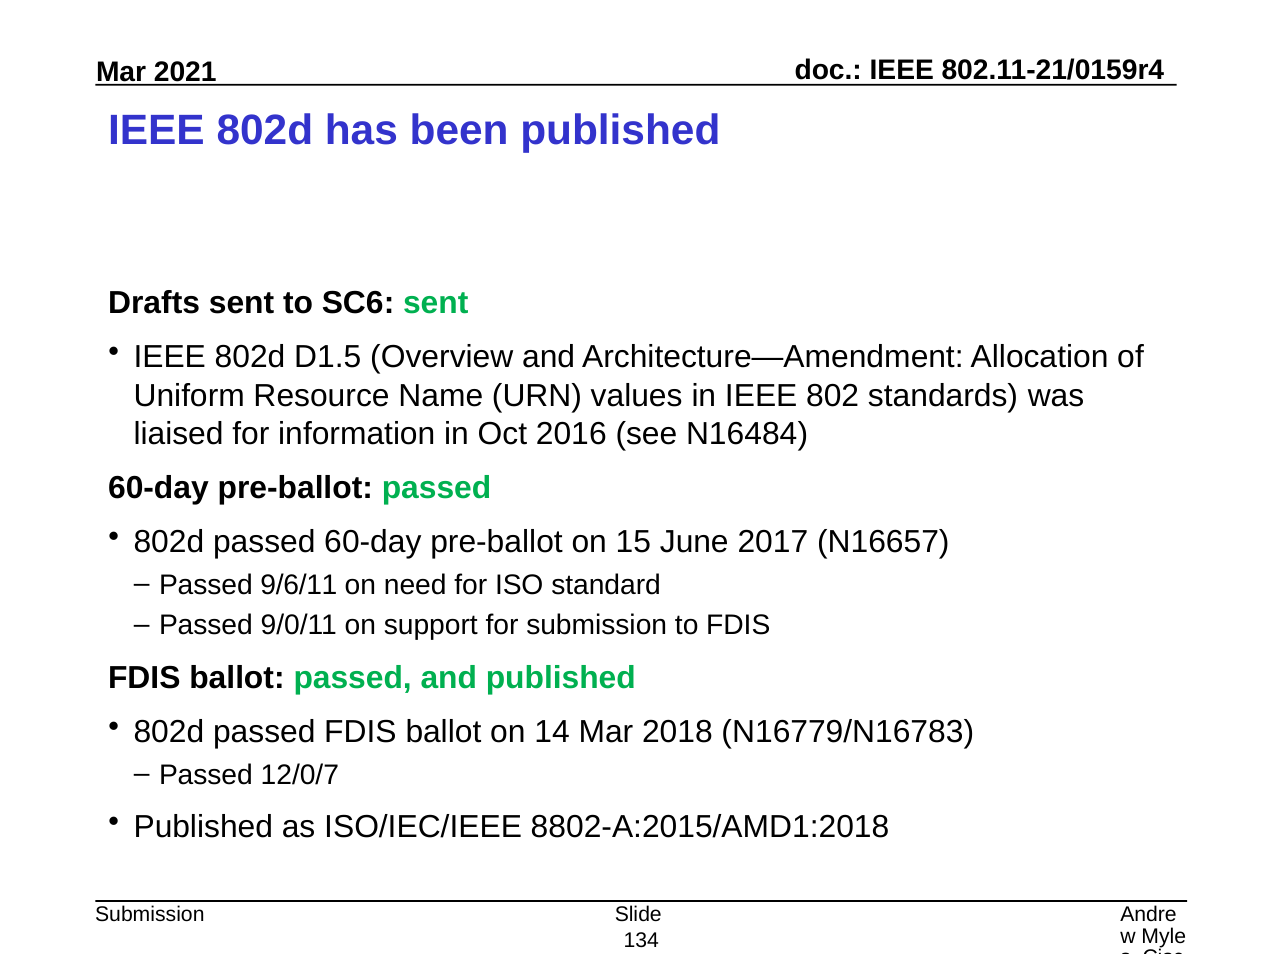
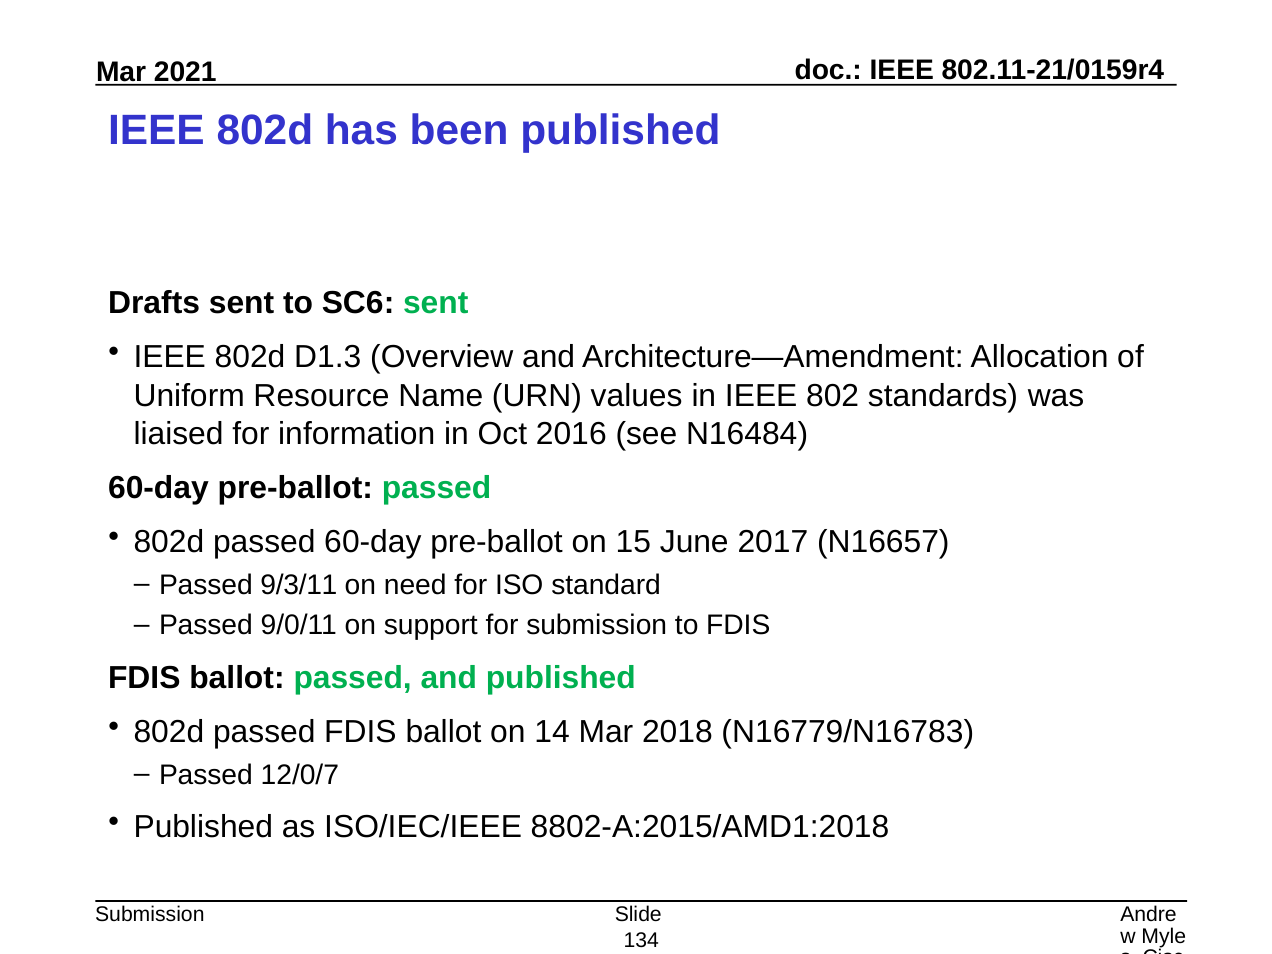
D1.5: D1.5 -> D1.3 (328, 357)
9/6/11: 9/6/11 -> 9/3/11 (299, 585)
